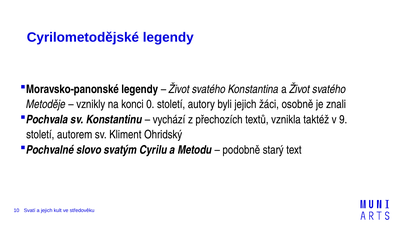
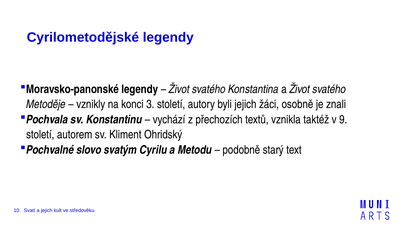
0: 0 -> 3 (150, 105)
